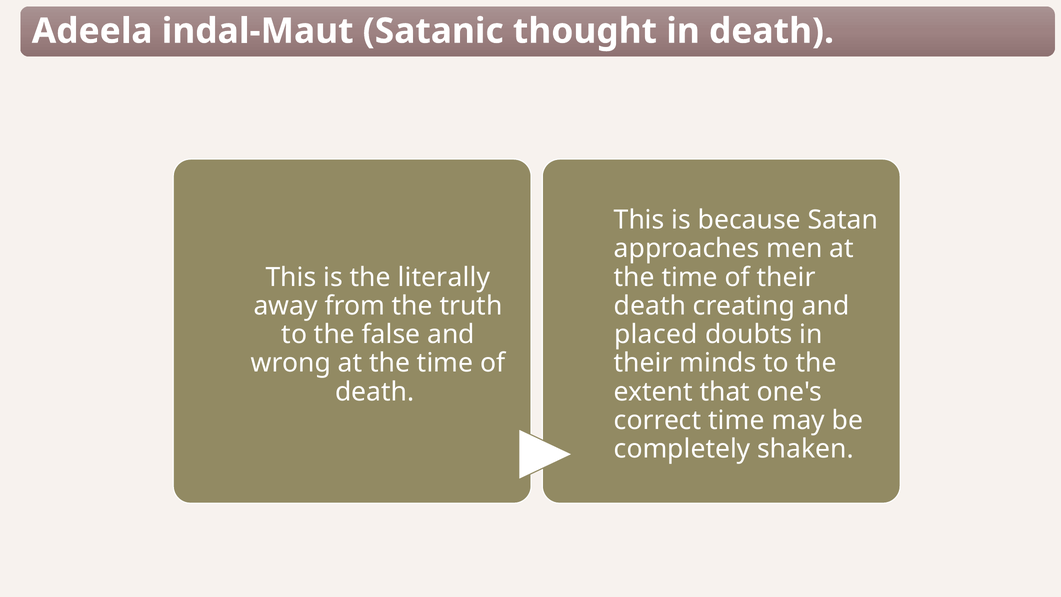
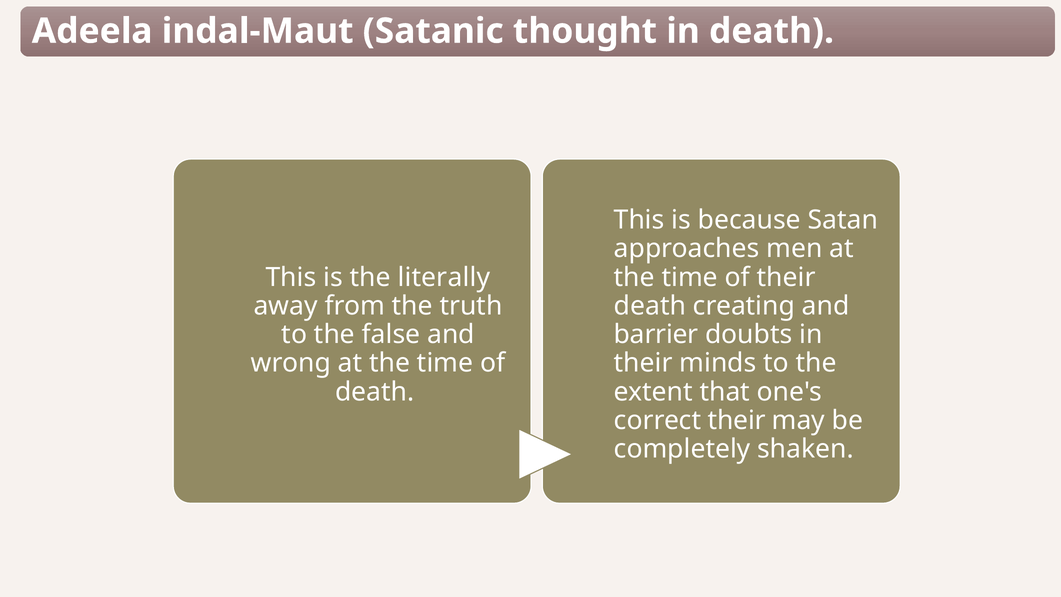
placed: placed -> barrier (656, 334)
correct time: time -> their (737, 420)
